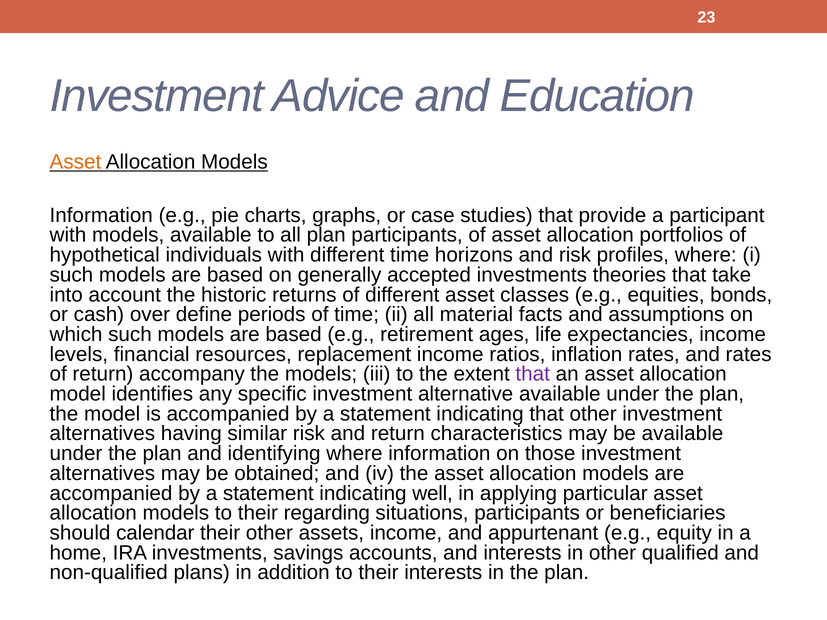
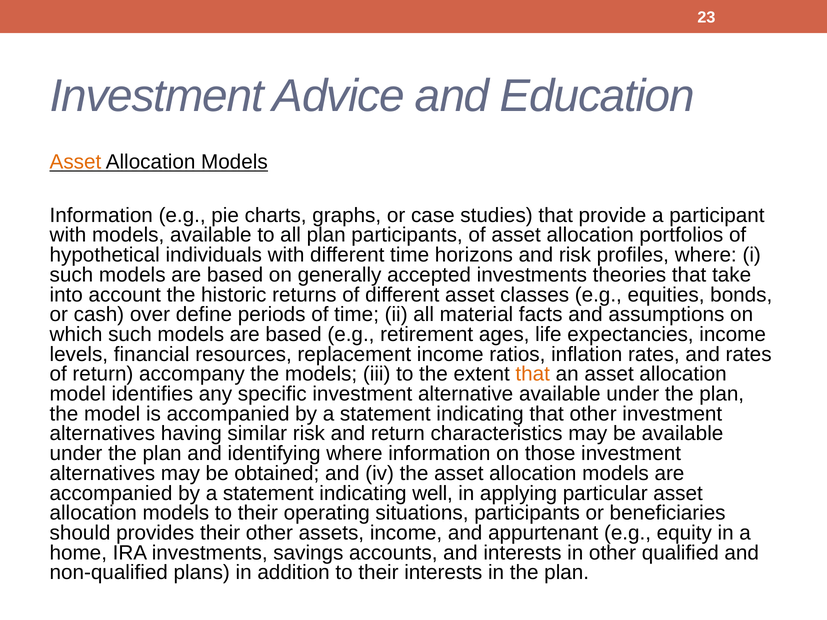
that colour: purple -> orange (533, 374)
regarding: regarding -> operating (327, 513)
calendar: calendar -> provides (155, 533)
